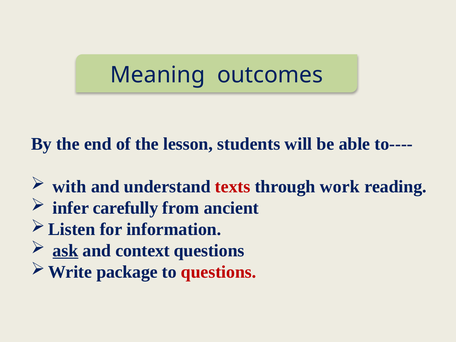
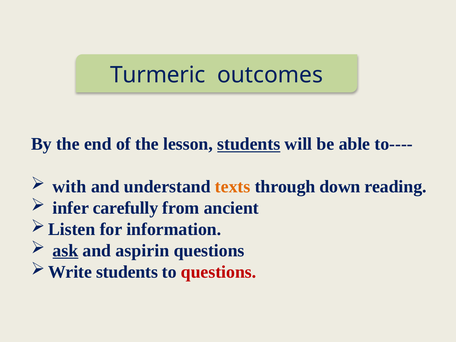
Meaning: Meaning -> Turmeric (158, 75)
students underline: none -> present (249, 144)
texts colour: red -> orange (233, 187)
work: work -> down (340, 187)
context: context -> aspirin (142, 251)
package: package -> students (127, 272)
